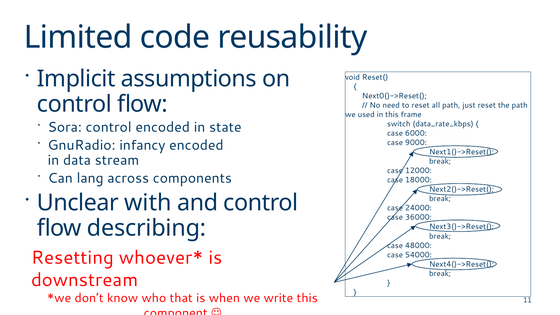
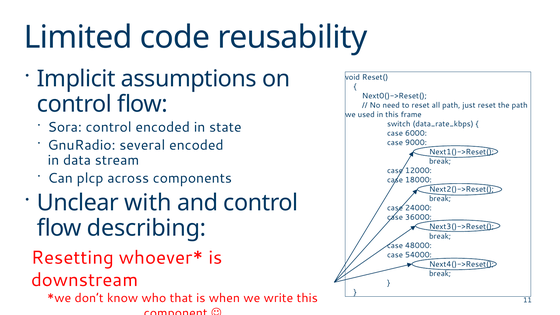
infancy: infancy -> several (142, 145)
lang: lang -> plcp (90, 178)
